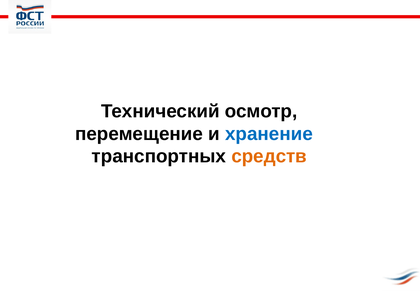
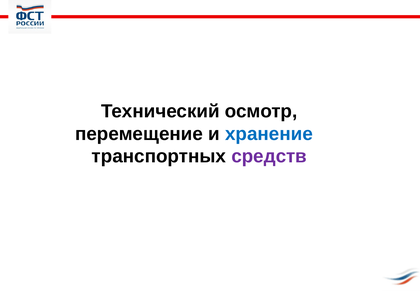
средств colour: orange -> purple (269, 156)
